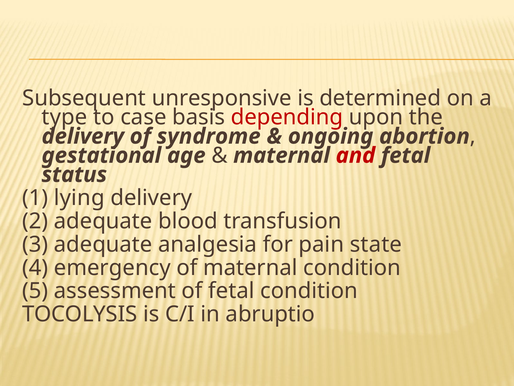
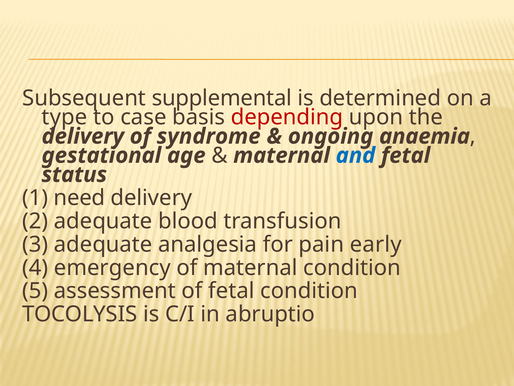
unresponsive: unresponsive -> supplemental (222, 98)
abortion: abortion -> anaemia (425, 136)
and colour: red -> blue (356, 155)
lying: lying -> need (79, 198)
state: state -> early (376, 244)
